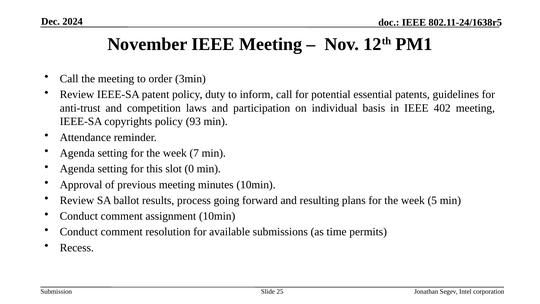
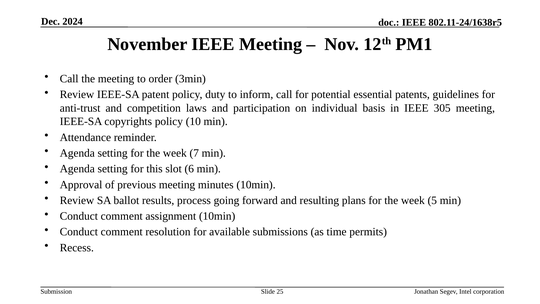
402: 402 -> 305 (442, 108)
93: 93 -> 10 (193, 121)
0: 0 -> 6 (189, 169)
